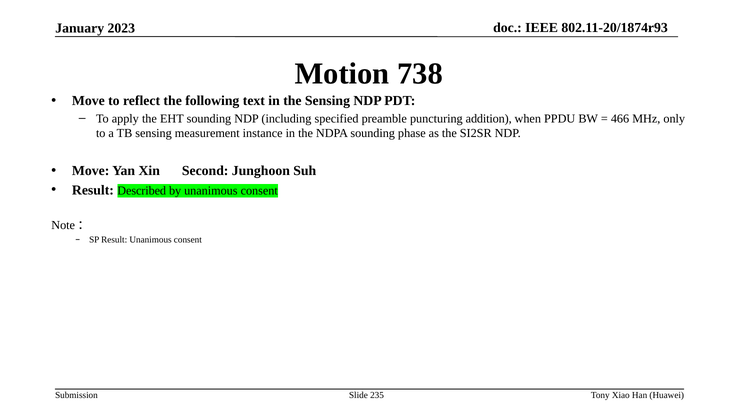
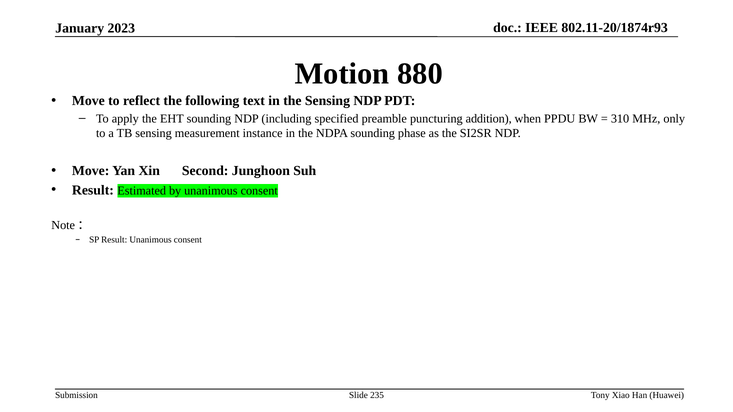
738: 738 -> 880 (420, 74)
466: 466 -> 310 (620, 119)
Described: Described -> Estimated (142, 191)
